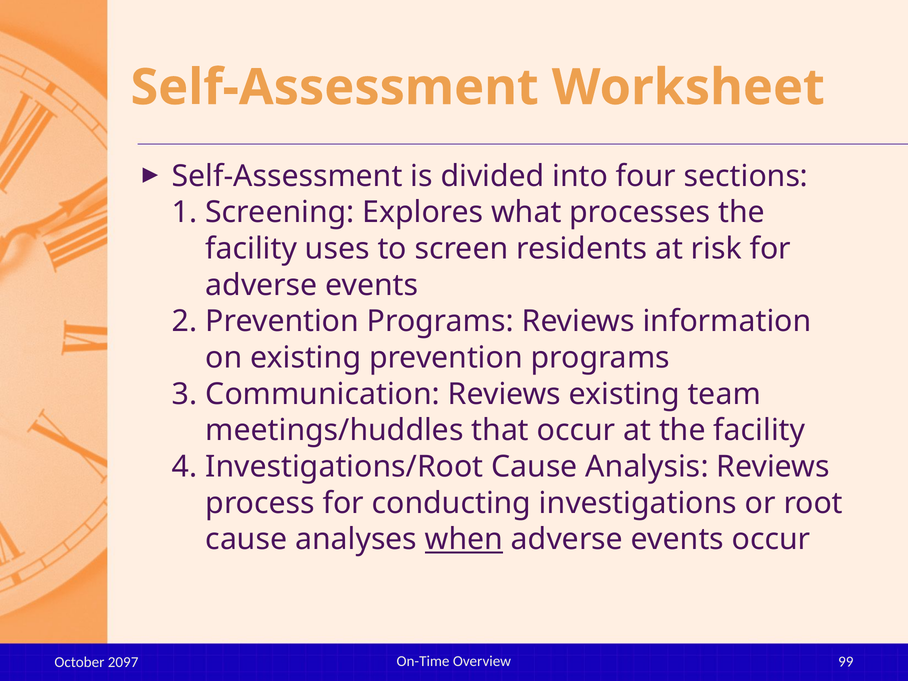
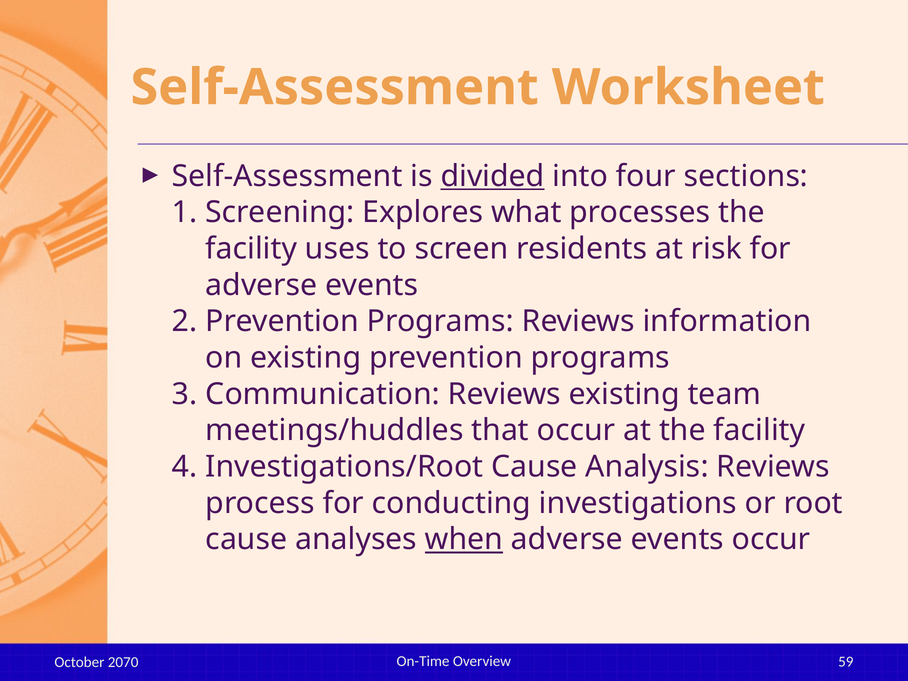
divided underline: none -> present (493, 176)
2097: 2097 -> 2070 (123, 662)
99: 99 -> 59 (846, 662)
